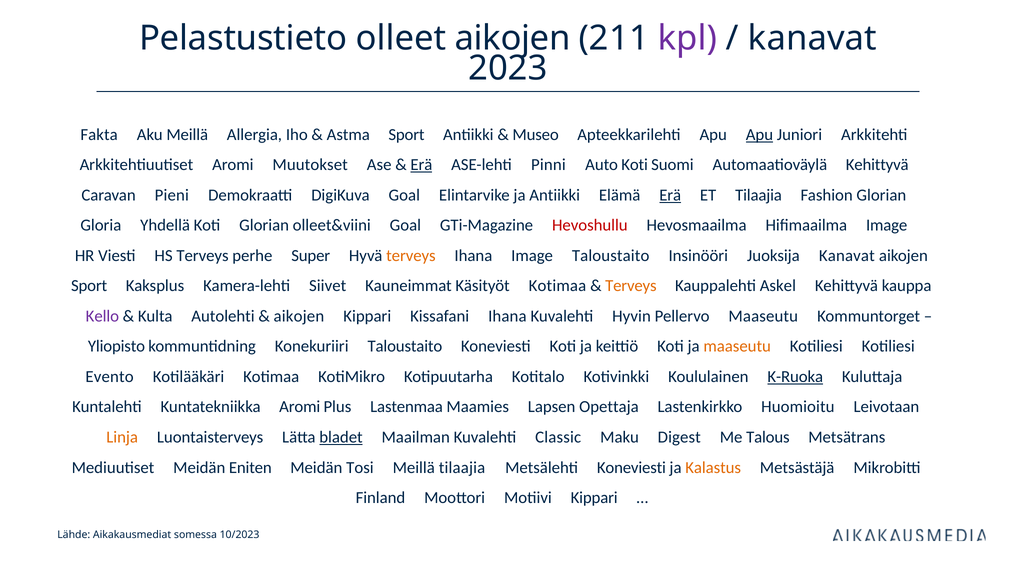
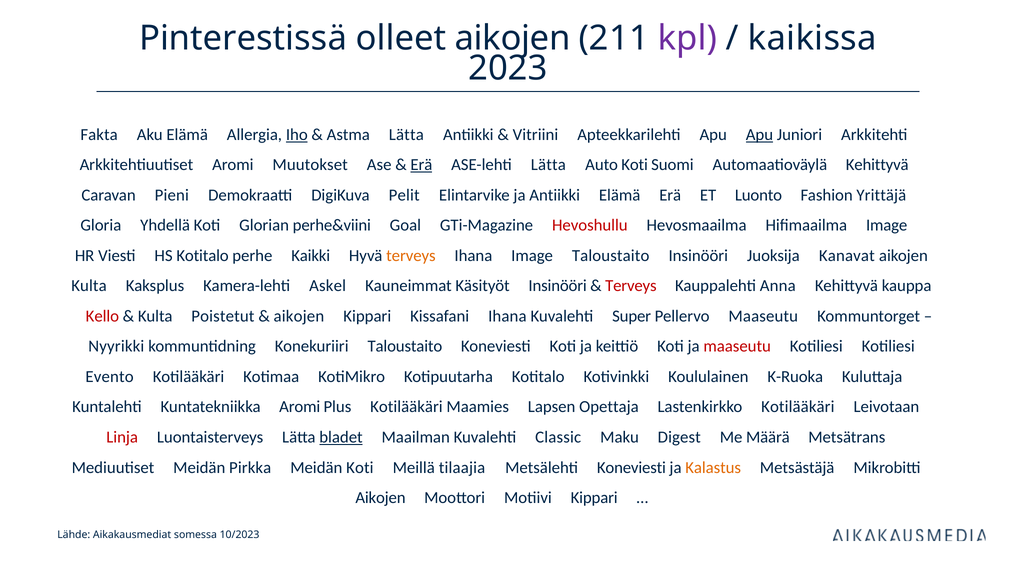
Pelastustieto: Pelastustieto -> Pinterestissä (243, 38)
kanavat: kanavat -> kaikissa (812, 38)
Aku Meillä: Meillä -> Elämä (187, 134)
Iho underline: none -> present (297, 134)
Astma Sport: Sport -> Lätta (406, 134)
Museo: Museo -> Vitriini (535, 134)
ASE-lehti Pinni: Pinni -> Lätta (548, 165)
DigiKuva Goal: Goal -> Pelit (404, 195)
Erä underline: present -> none (670, 195)
ET Tilaajia: Tilaajia -> Luonto (758, 195)
Fashion Glorian: Glorian -> Yrittäjä (881, 195)
olleet&viini: olleet&viini -> perhe&viini (332, 225)
HS Terveys: Terveys -> Kotitalo (203, 255)
Super: Super -> Kaikki (311, 255)
Sport: Sport -> Kulta (89, 286)
Siivet: Siivet -> Askel (328, 286)
Käsityöt Kotimaa: Kotimaa -> Insinööri (558, 286)
Terveys colour: orange -> red (631, 286)
Askel: Askel -> Anna (778, 286)
Kello colour: purple -> red (102, 316)
Autolehti: Autolehti -> Poistetut (223, 316)
Hyvin: Hyvin -> Super (632, 316)
Yliopisto: Yliopisto -> Nyyrikki (116, 346)
maaseutu colour: orange -> red (737, 346)
K-Ruoka underline: present -> none (795, 376)
Plus Lastenmaa: Lastenmaa -> Kotilääkäri (406, 407)
Lastenkirkko Huomioitu: Huomioitu -> Kotilääkäri (798, 407)
Linja colour: orange -> red (122, 437)
Talous: Talous -> Määrä (768, 437)
Eniten: Eniten -> Pirkka (250, 467)
Meidän Tosi: Tosi -> Koti (360, 467)
Finland: Finland -> Aikojen (380, 497)
